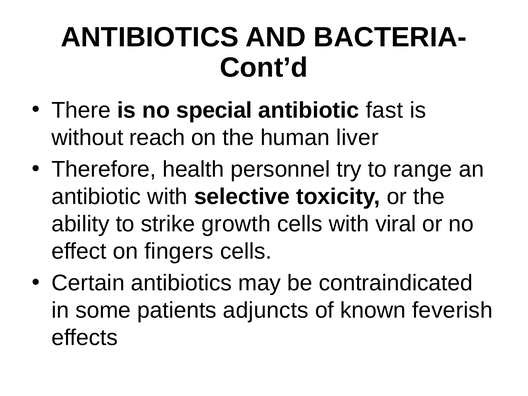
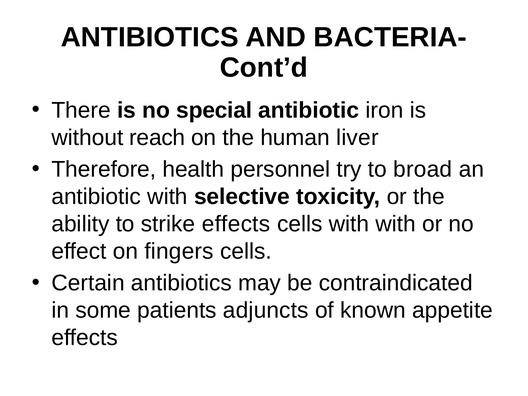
fast: fast -> iron (384, 110)
range: range -> broad (423, 169)
strike growth: growth -> effects (236, 224)
with viral: viral -> with (396, 224)
feverish: feverish -> appetite (453, 310)
